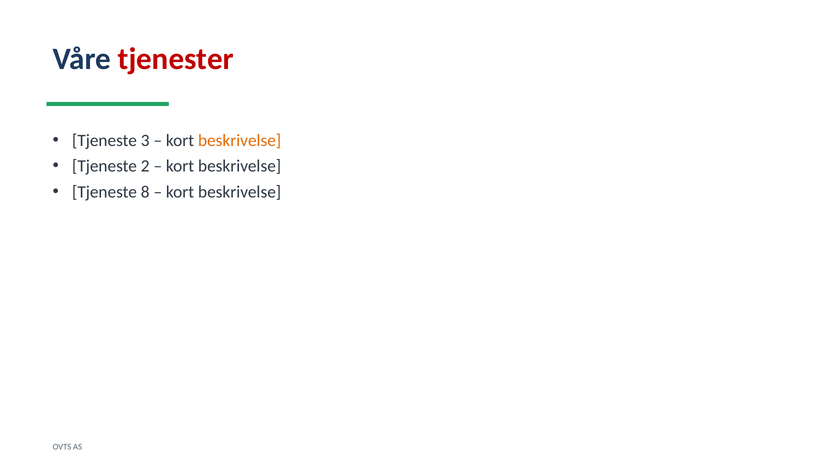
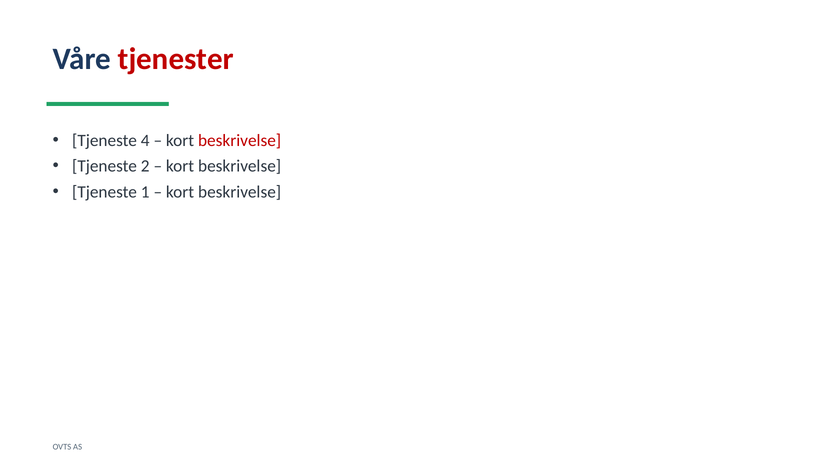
3: 3 -> 4 (145, 140)
beskrivelse colour: orange -> red (240, 140)
8: 8 -> 1 (145, 192)
